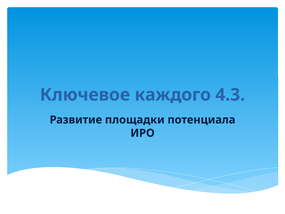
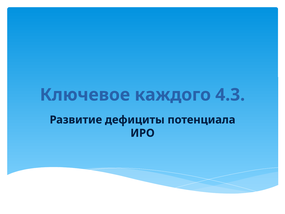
площадки: площадки -> дефициты (135, 120)
